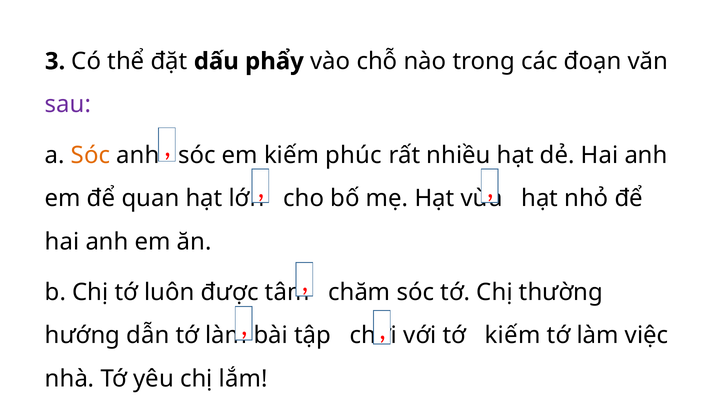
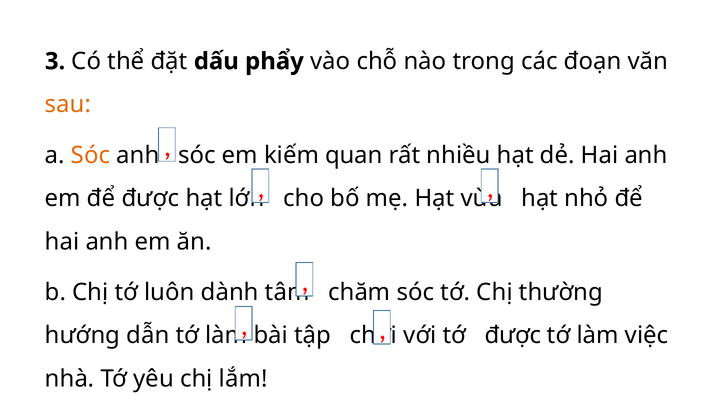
sau colour: purple -> orange (68, 104)
phúc: phúc -> quan (354, 155)
để quan: quan -> được (150, 198)
được: được -> dành (230, 292)
tớ kiếm: kiếm -> được (513, 335)
